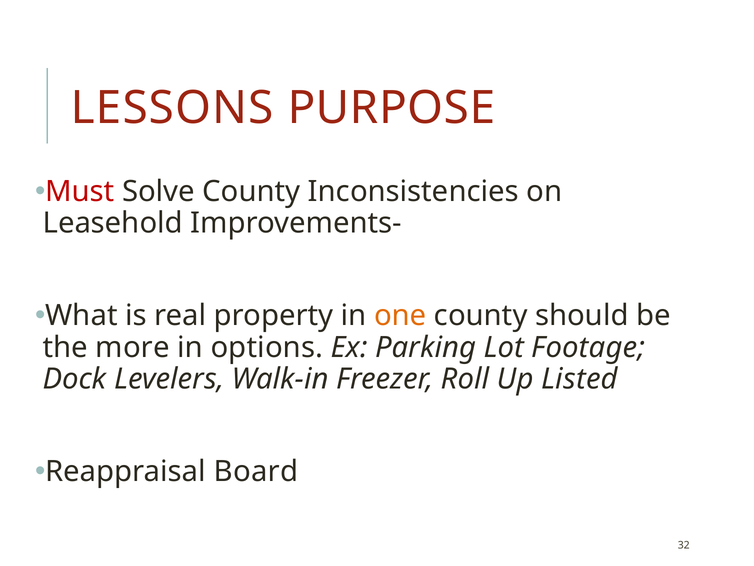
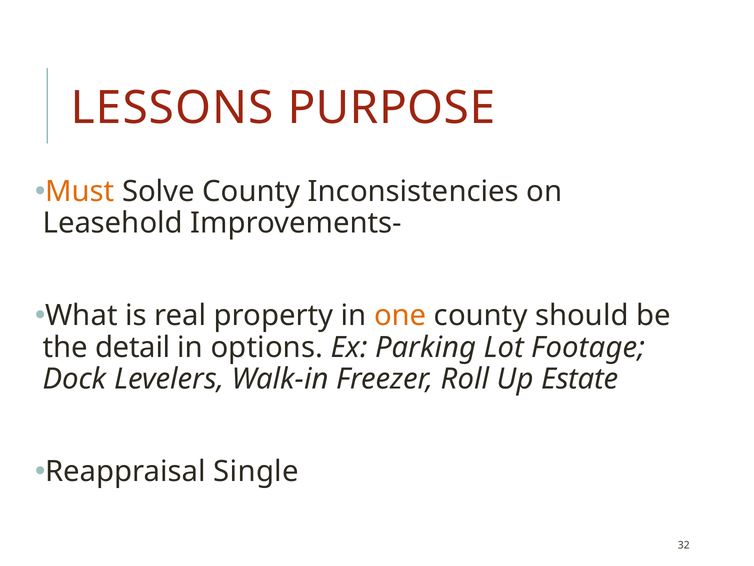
Must colour: red -> orange (80, 191)
more: more -> detail (133, 347)
Listed: Listed -> Estate (580, 379)
Board: Board -> Single (256, 471)
